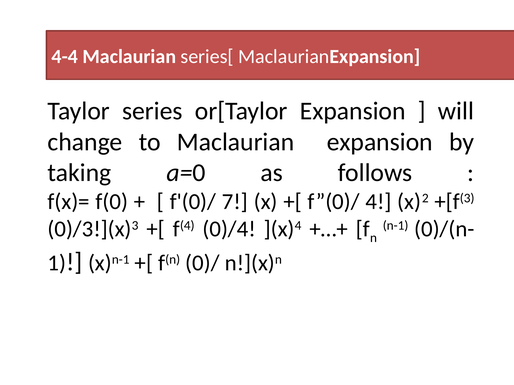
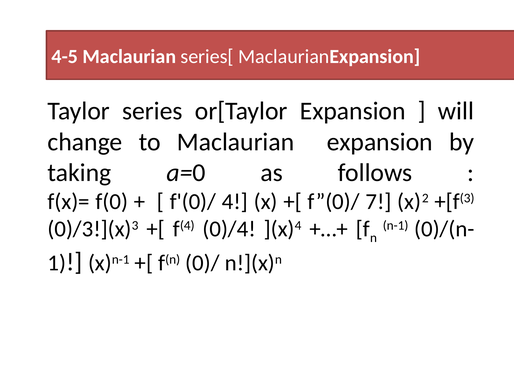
4-4: 4-4 -> 4-5 (65, 56)
7: 7 -> 4 (235, 202)
4: 4 -> 7 (378, 202)
